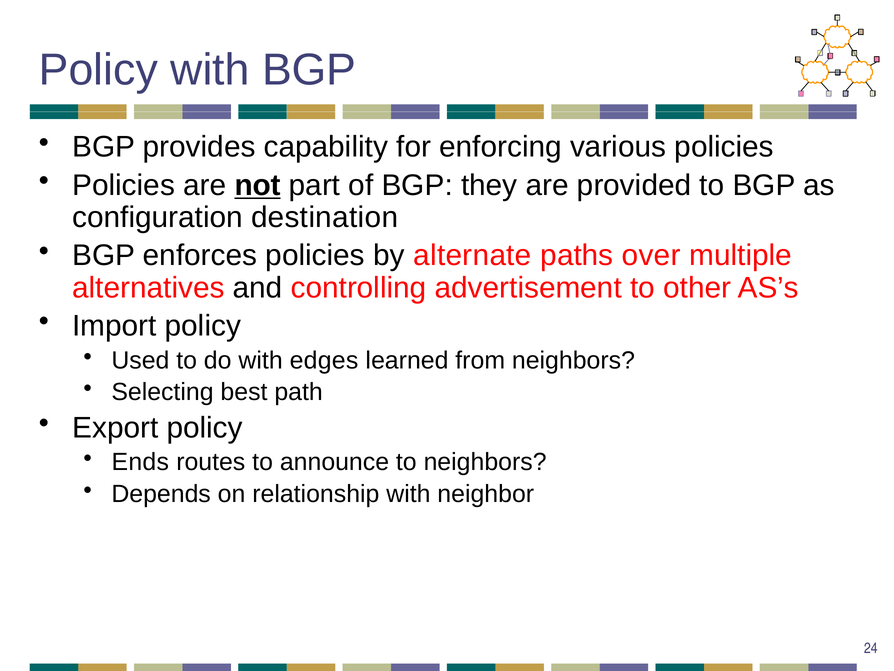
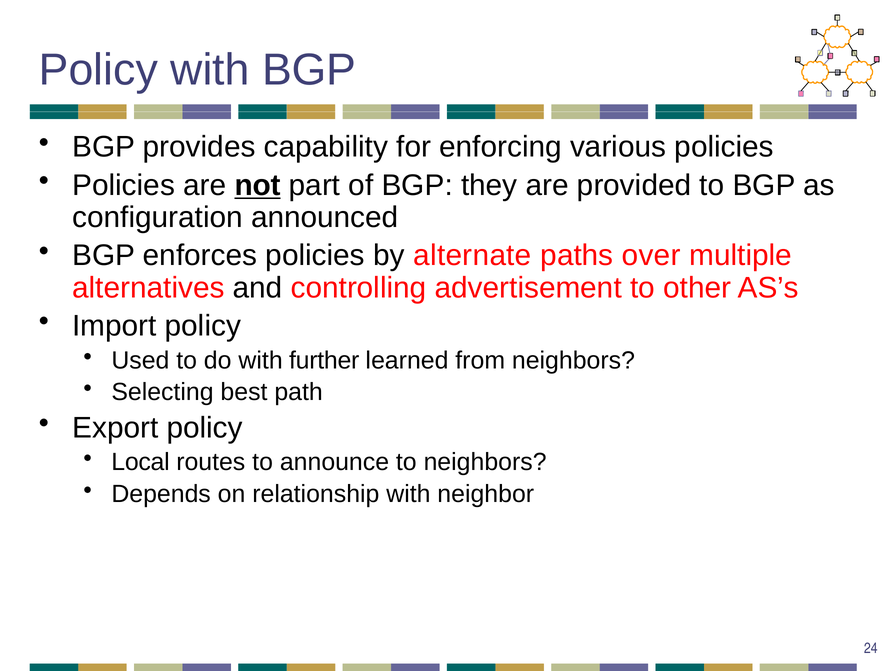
destination: destination -> announced (325, 217)
edges: edges -> further (324, 360)
Ends: Ends -> Local (141, 462)
